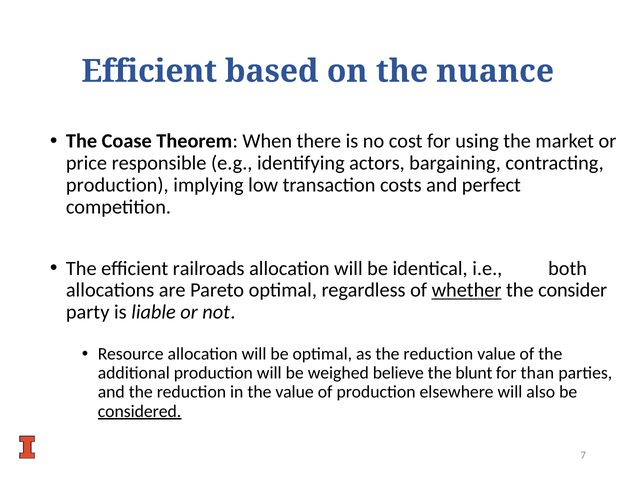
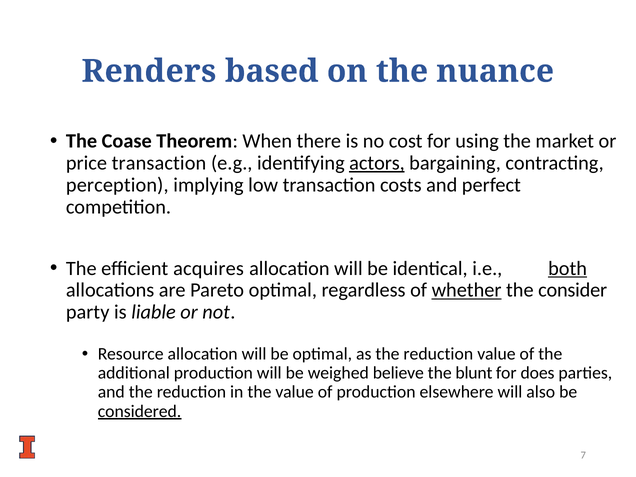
Efficient: Efficient -> Renders (149, 71)
price responsible: responsible -> transaction (159, 163)
actors underline: none -> present (377, 163)
production: production -> perception (117, 185)
railroads: railroads -> acquires (209, 268)
both underline: none -> present (568, 268)
than: than -> does (538, 373)
